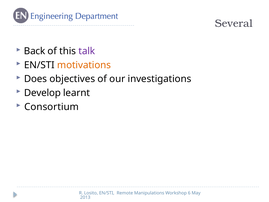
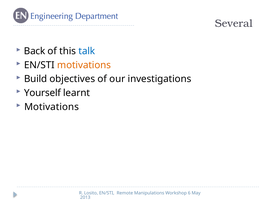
talk colour: purple -> blue (87, 51)
Does: Does -> Build (36, 79)
Develop: Develop -> Yourself (42, 93)
Consortium: Consortium -> Motivations (52, 107)
